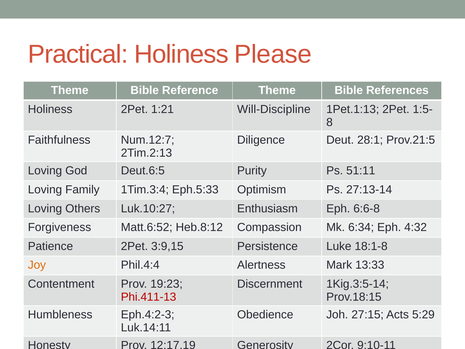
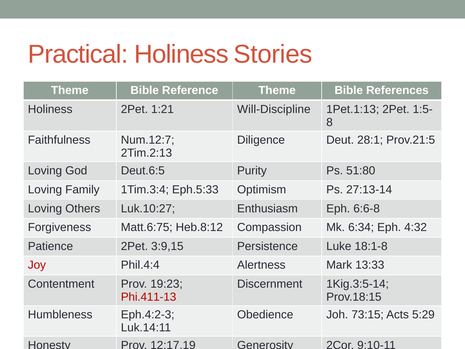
Please: Please -> Stories (273, 54)
51:11: 51:11 -> 51:80 (361, 171)
Matt.6:52: Matt.6:52 -> Matt.6:75 (147, 227)
Joy colour: orange -> red (37, 265)
27:15: 27:15 -> 73:15 (368, 315)
